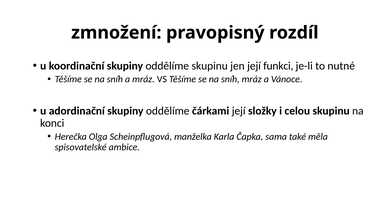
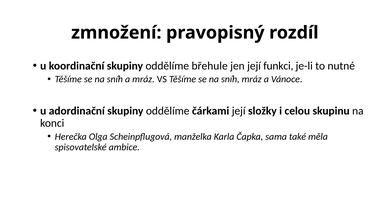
oddělíme skupinu: skupinu -> břehule (210, 66)
